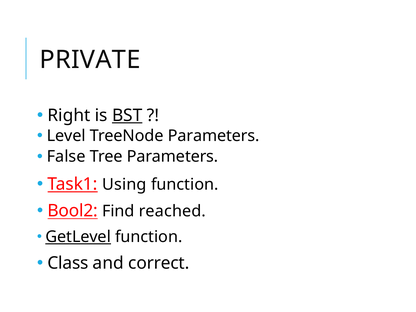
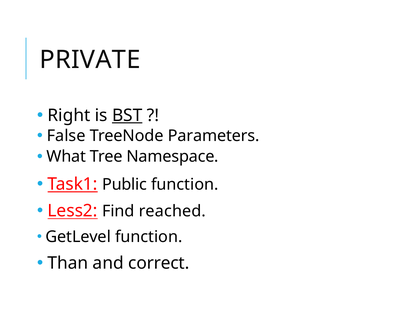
Level: Level -> False (66, 136)
False: False -> What (66, 157)
Tree Parameters: Parameters -> Namespace (173, 157)
Using: Using -> Public (125, 184)
Bool2: Bool2 -> Less2 (73, 211)
GetLevel underline: present -> none (78, 237)
Class: Class -> Than (68, 263)
